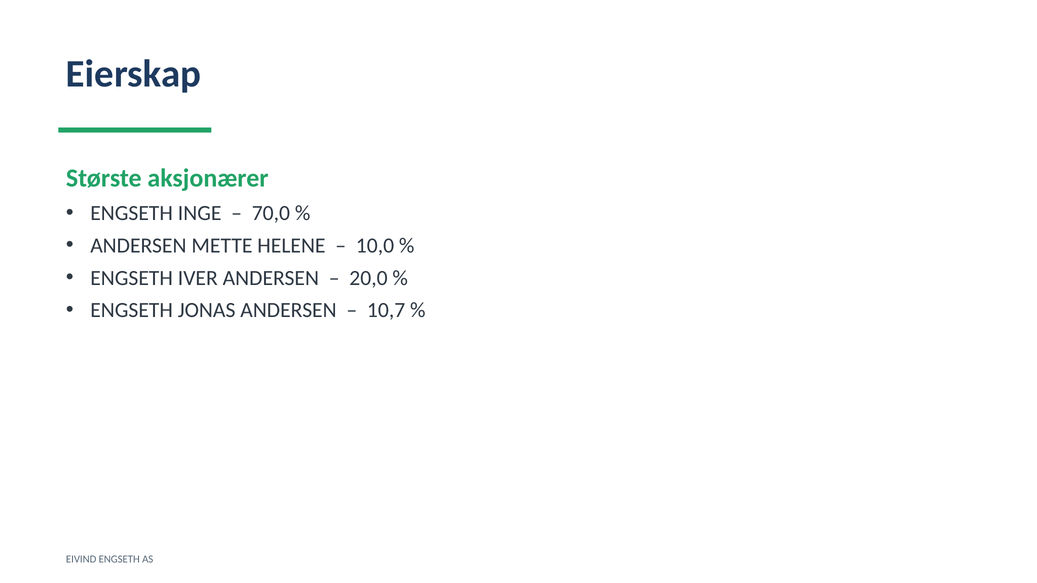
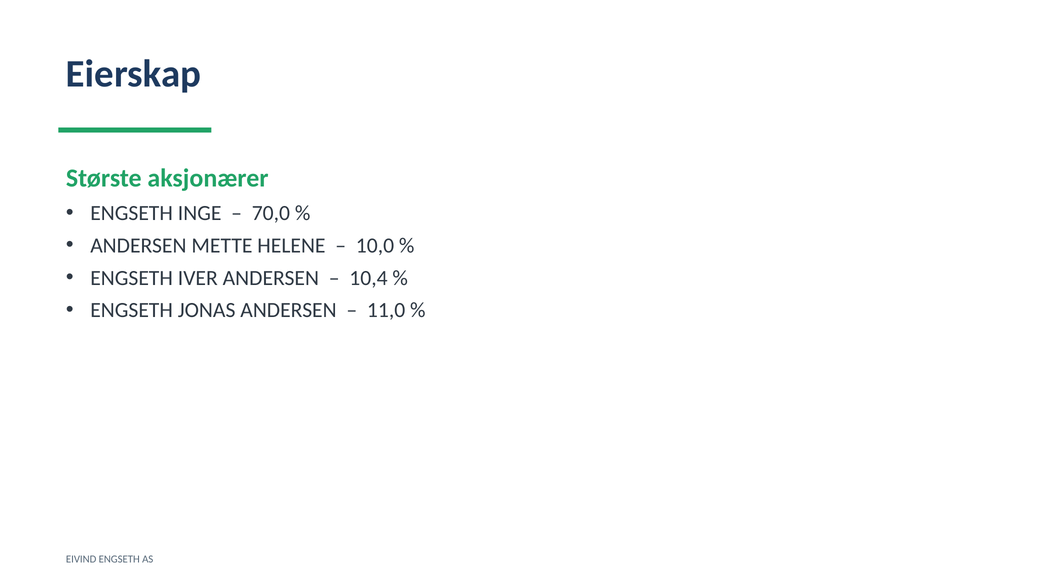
20,0: 20,0 -> 10,4 (368, 278)
10,7: 10,7 -> 11,0 (386, 311)
